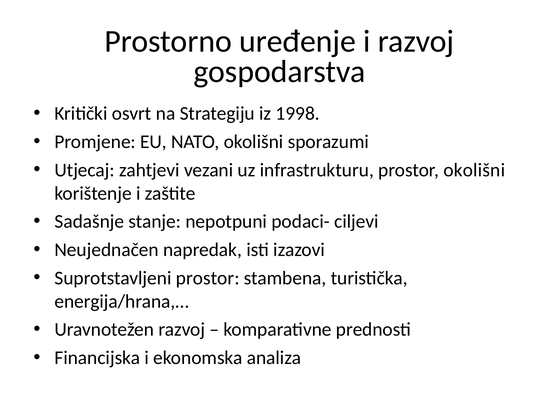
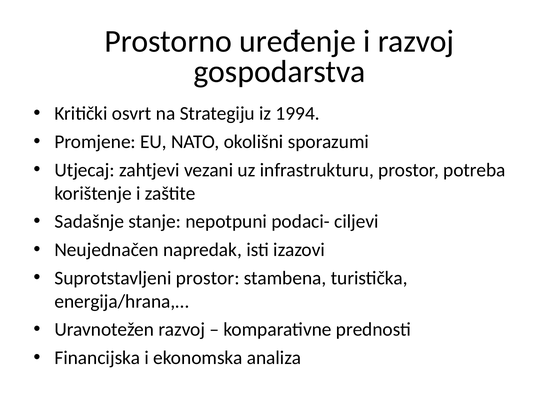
1998: 1998 -> 1994 (298, 114)
prostor okolišni: okolišni -> potreba (474, 170)
